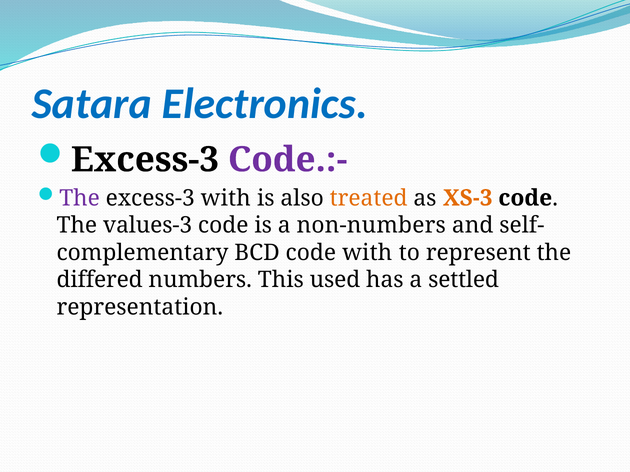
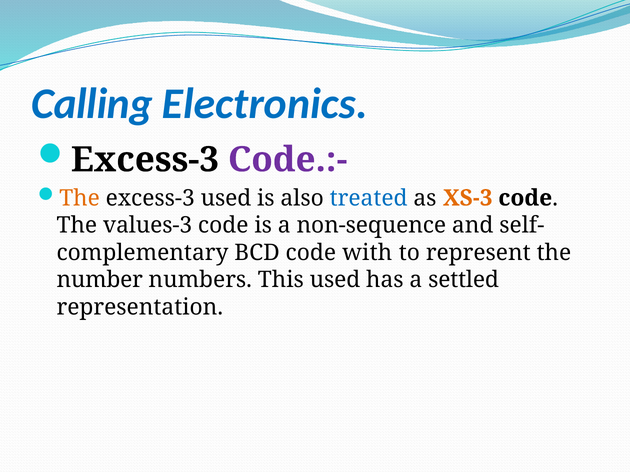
Satara: Satara -> Calling (92, 104)
The colour: purple -> orange (80, 198)
excess-3 with: with -> used (226, 198)
treated colour: orange -> blue (369, 198)
non-numbers: non-numbers -> non-sequence (371, 225)
differed: differed -> number (100, 280)
